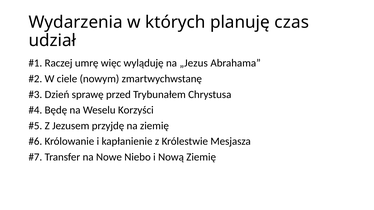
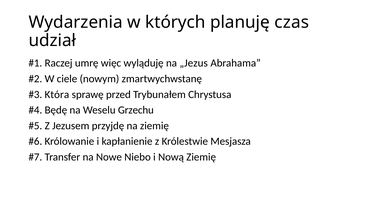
Dzień: Dzień -> Która (57, 95)
Korzyści: Korzyści -> Grzechu (136, 110)
